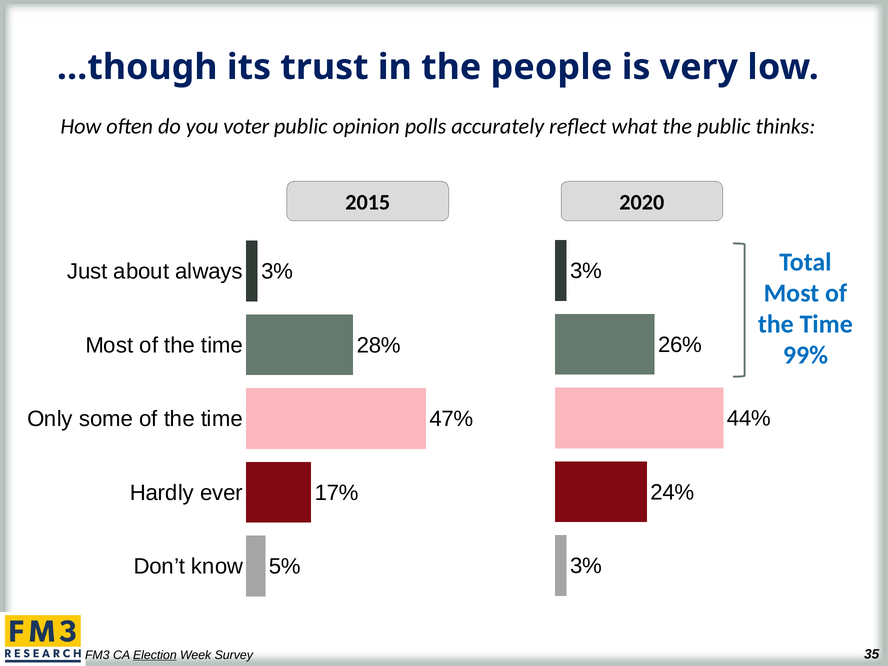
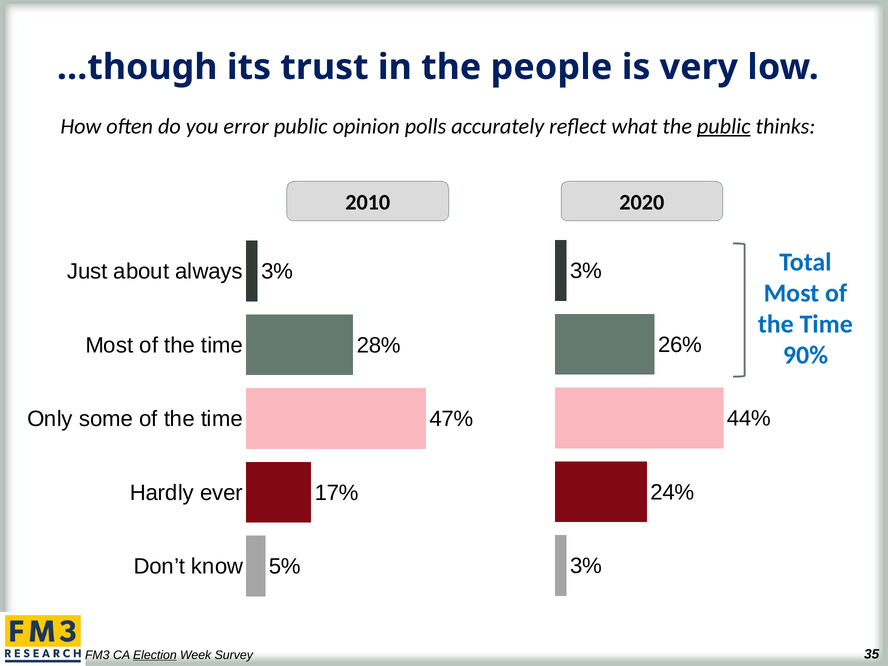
voter: voter -> error (246, 126)
public underline: none -> present (724, 126)
2015: 2015 -> 2010 (368, 203)
99%: 99% -> 90% (805, 355)
